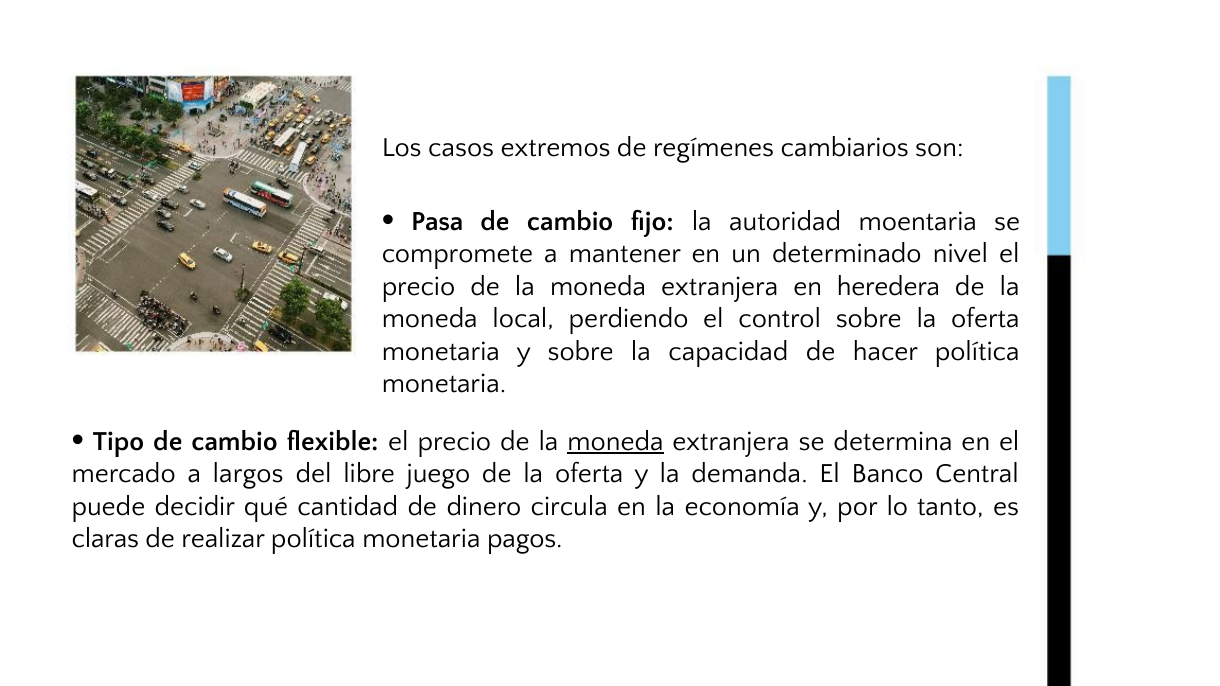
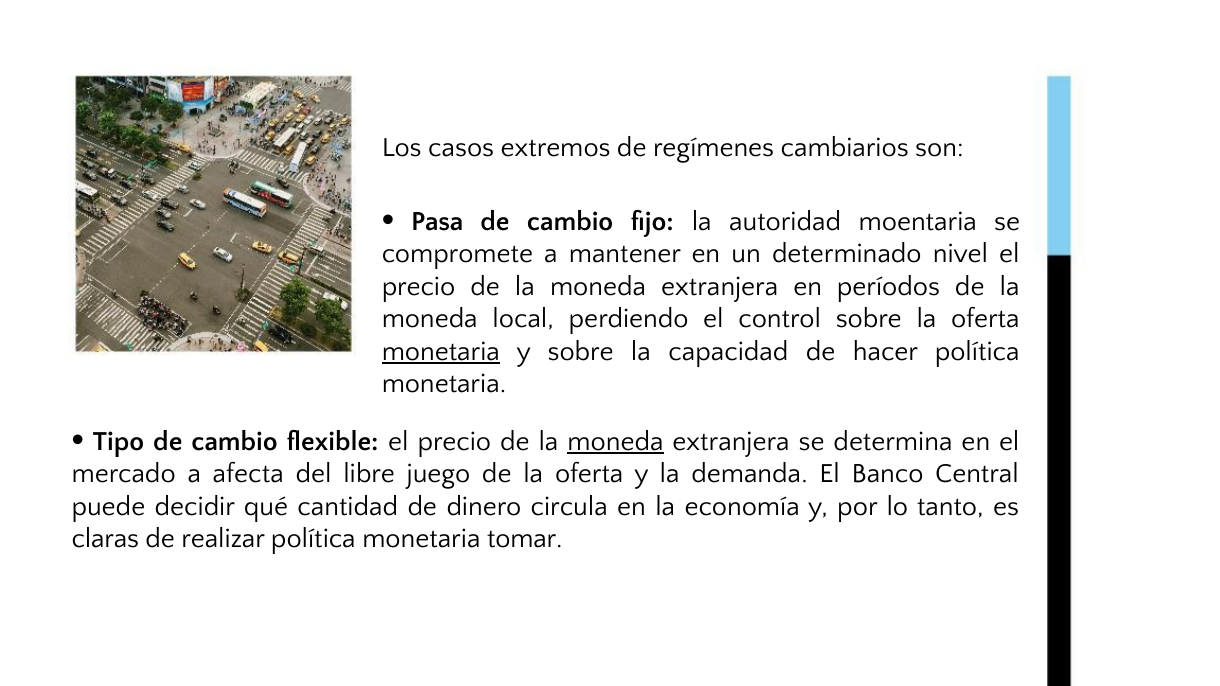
heredera: heredera -> períodos (888, 286)
monetaria underline: none -> present (441, 351)
largos: largos -> afecta (248, 474)
pagos: pagos -> tomar (525, 539)
